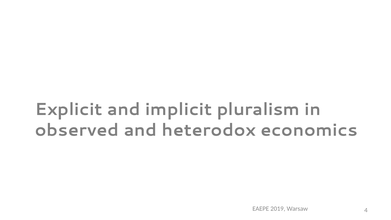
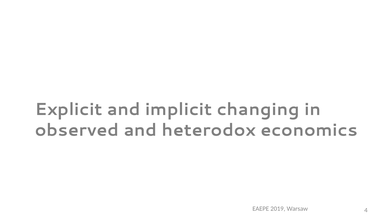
pluralism: pluralism -> changing (258, 109)
